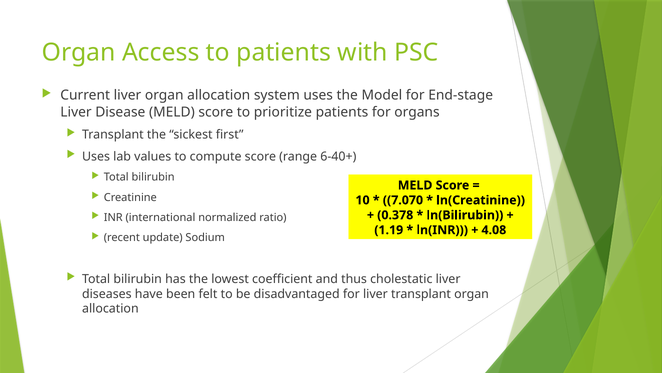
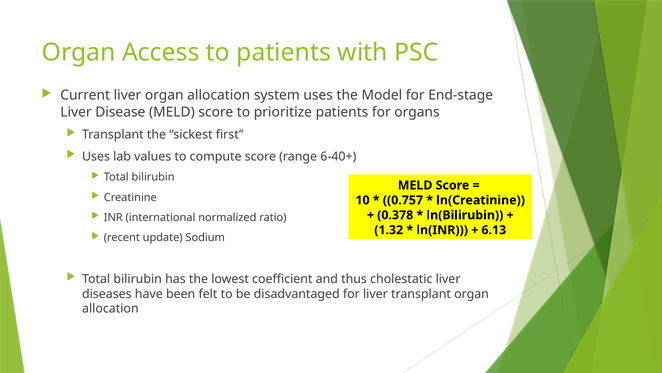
7.070: 7.070 -> 0.757 (403, 200)
1.19: 1.19 -> 1.32 (389, 230)
4.08: 4.08 -> 6.13 (494, 230)
